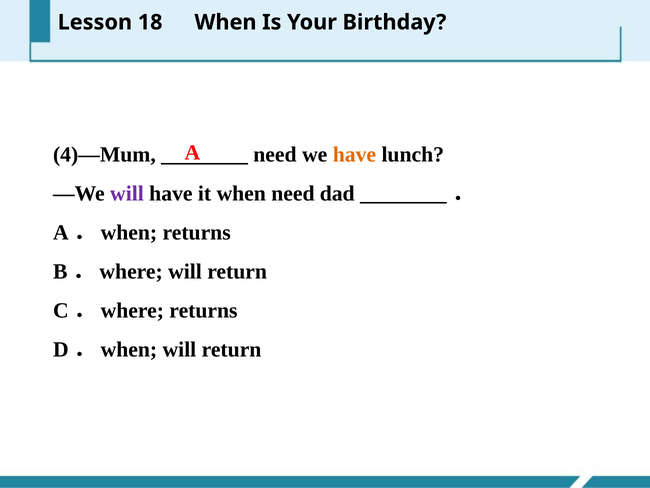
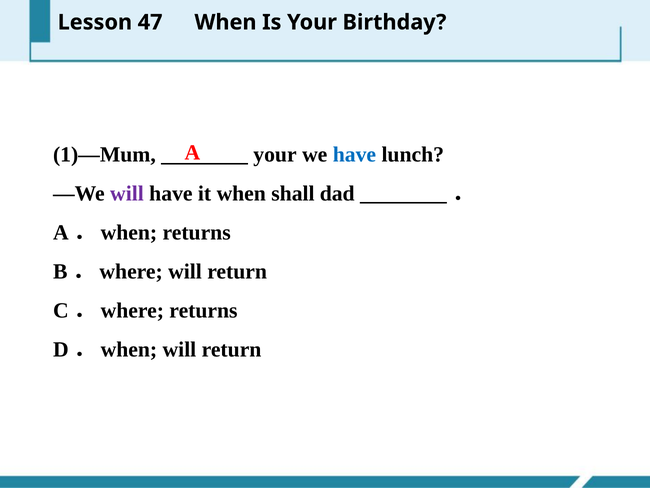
18: 18 -> 47 (150, 22)
4)—Mum: 4)—Mum -> 1)—Mum (104, 154)
need: need -> your (275, 154)
have colour: orange -> blue (354, 154)
when need: need -> shall (293, 193)
